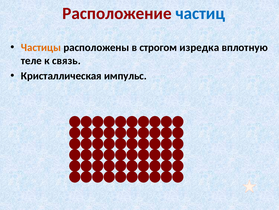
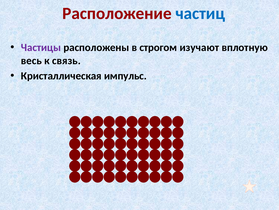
Частицы colour: orange -> purple (41, 47)
изредка: изредка -> изучают (199, 47)
теле: теле -> весь (31, 60)
